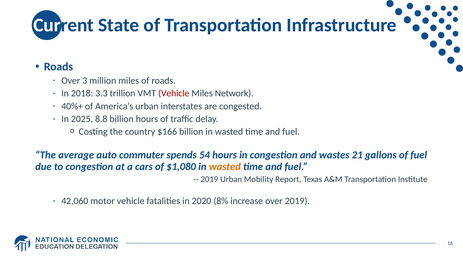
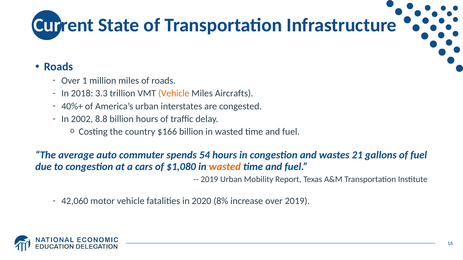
3: 3 -> 1 (85, 81)
Vehicle colour: red -> orange (174, 94)
Network: Network -> Aircrafts (234, 94)
2025: 2025 -> 2002 (82, 119)
